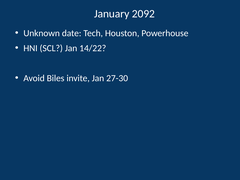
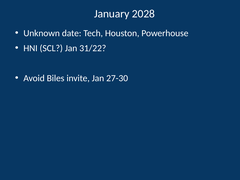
2092: 2092 -> 2028 (143, 14)
14/22: 14/22 -> 31/22 (93, 48)
